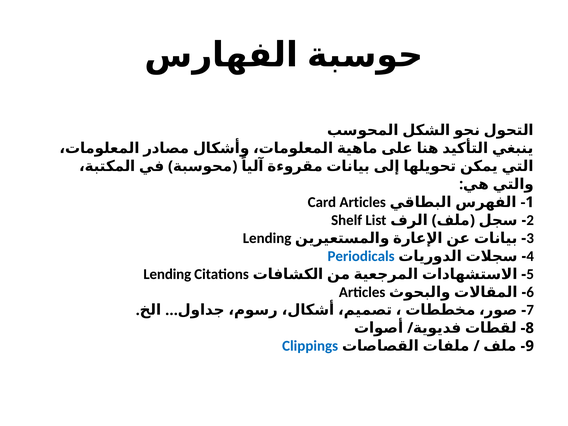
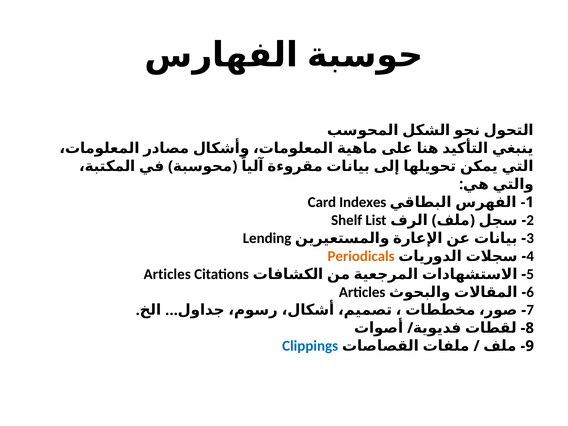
Card Articles: Articles -> Indexes (363, 202)
Periodicals colour: blue -> orange (361, 256)
Lending: Lending -> Articles (167, 274)
